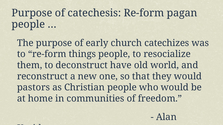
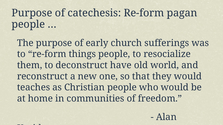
catechizes: catechizes -> sufferings (167, 43)
pastors: pastors -> teaches (34, 88)
